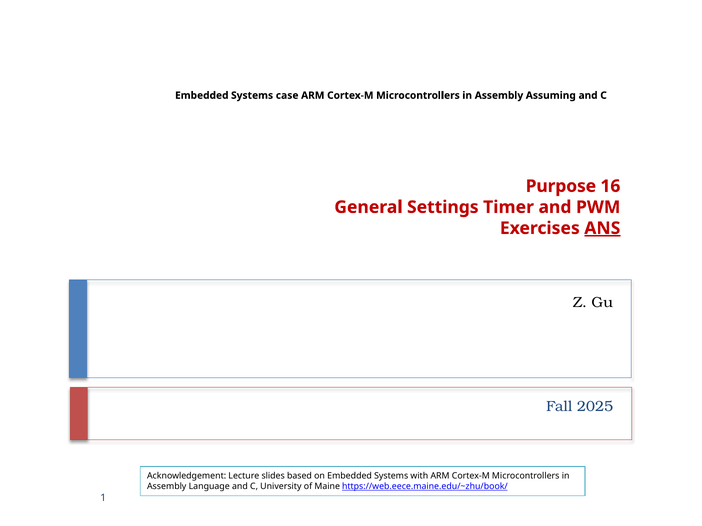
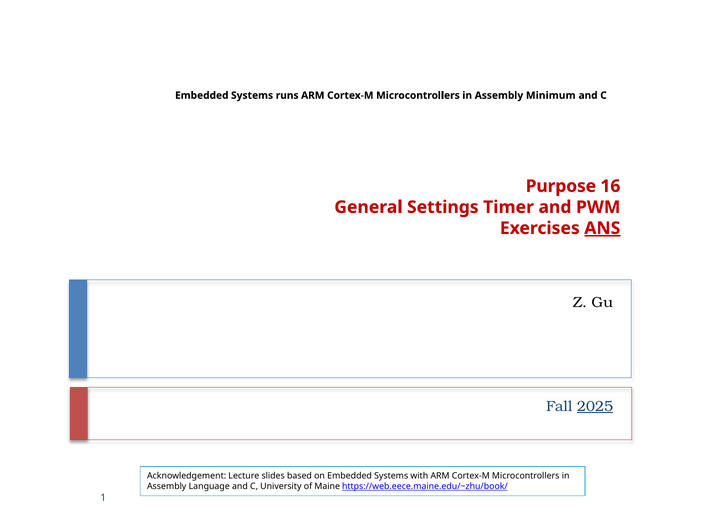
case: case -> runs (287, 96)
Assuming: Assuming -> Minimum (551, 96)
2025 underline: none -> present (595, 407)
